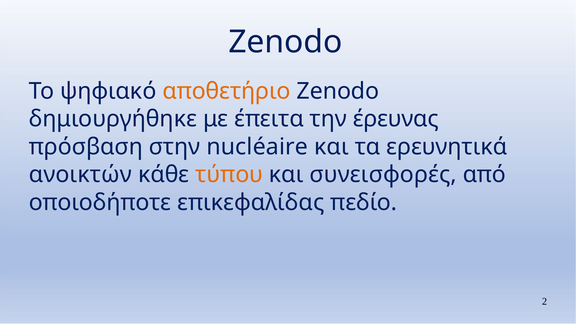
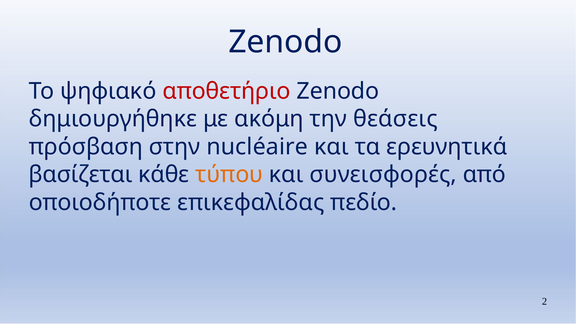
αποθετήριο colour: orange -> red (227, 91)
έπειτα: έπειτα -> ακόμη (269, 119)
έρευνας: έρευνας -> θεάσεις (395, 119)
ανοικτών: ανοικτών -> βασίζεται (81, 175)
